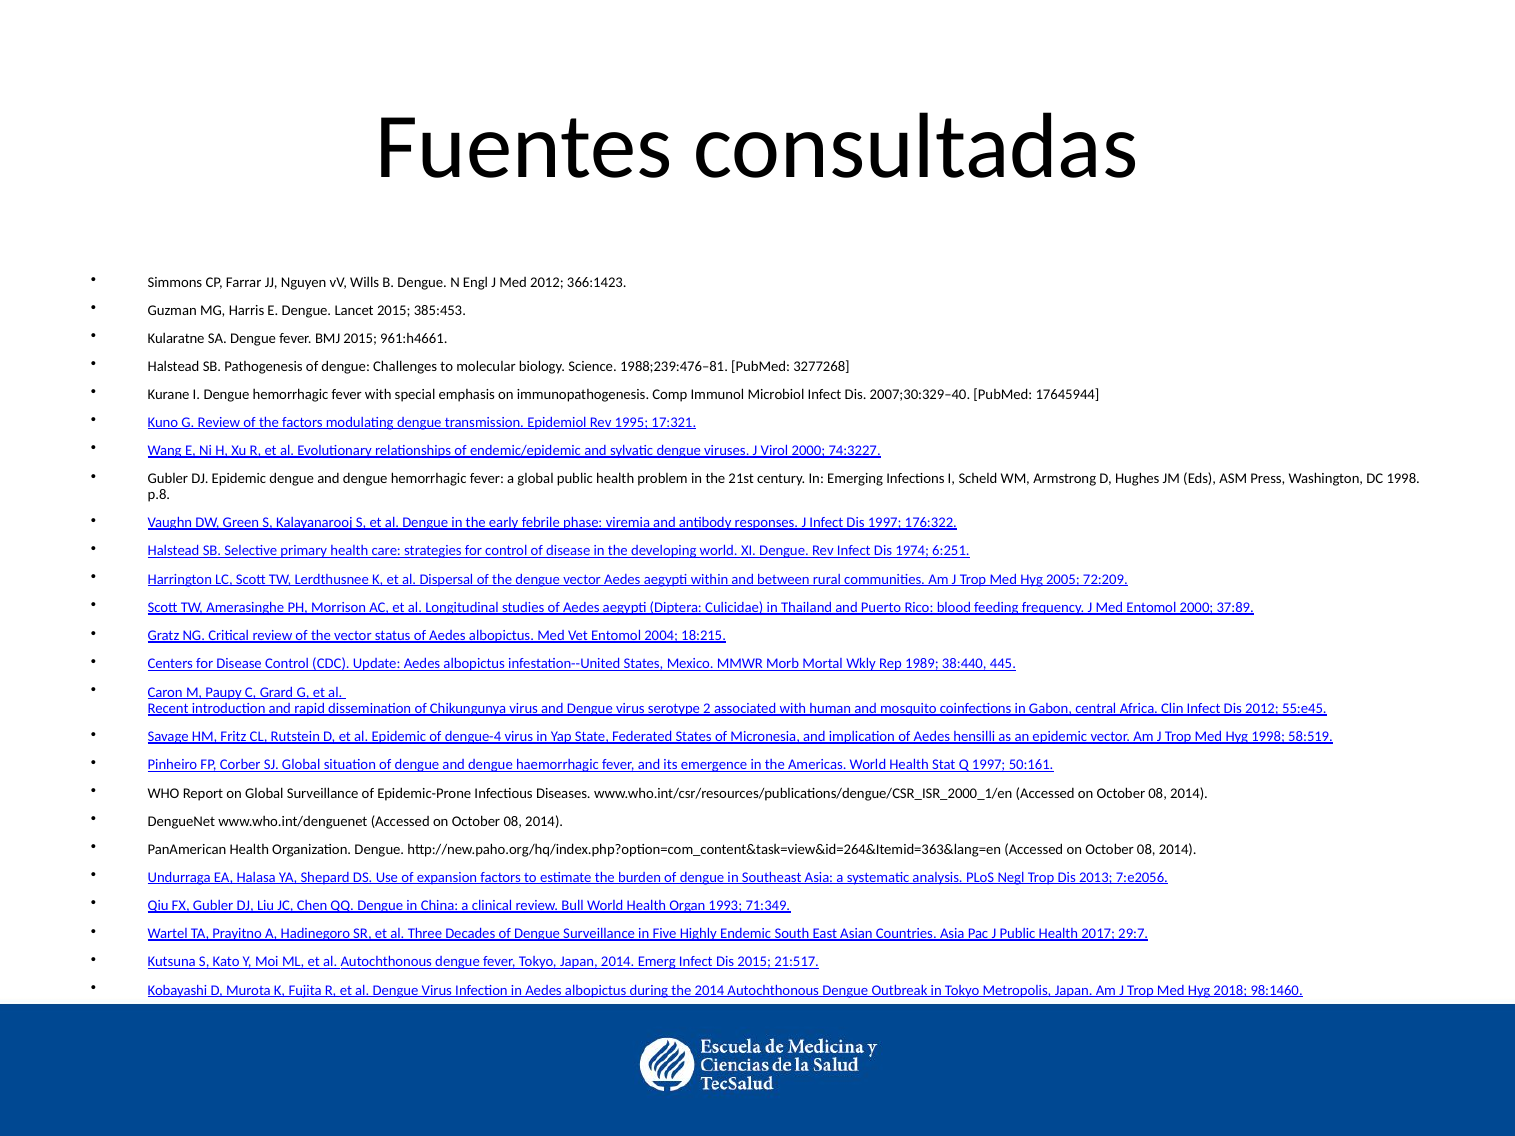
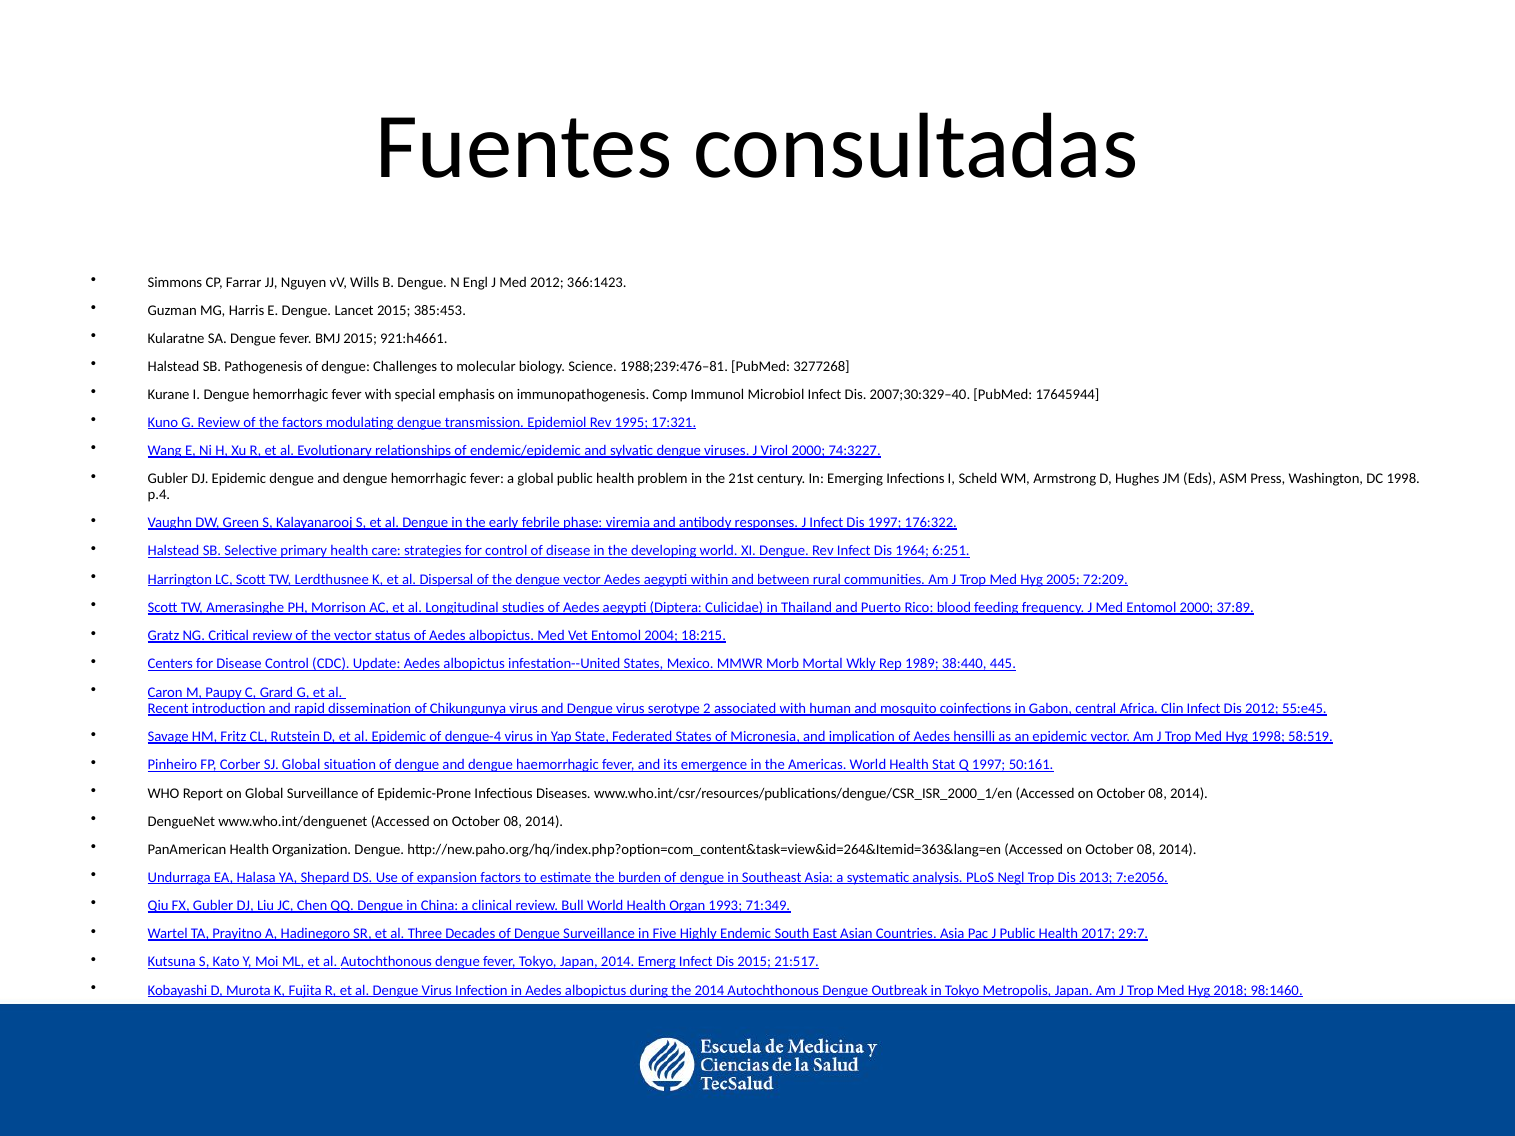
961:h4661: 961:h4661 -> 921:h4661 (414, 339)
p.8: p.8 -> p.4 (159, 495)
1974: 1974 -> 1964 (912, 551)
